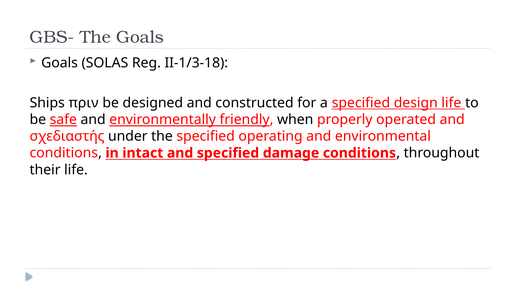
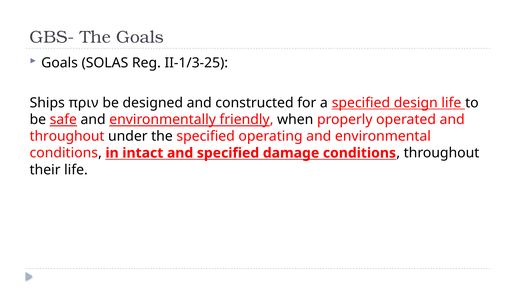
II-1/3-18: II-1/3-18 -> II-1/3-25 (196, 63)
σχεδιαστής: σχεδιαστής -> throughout (67, 136)
